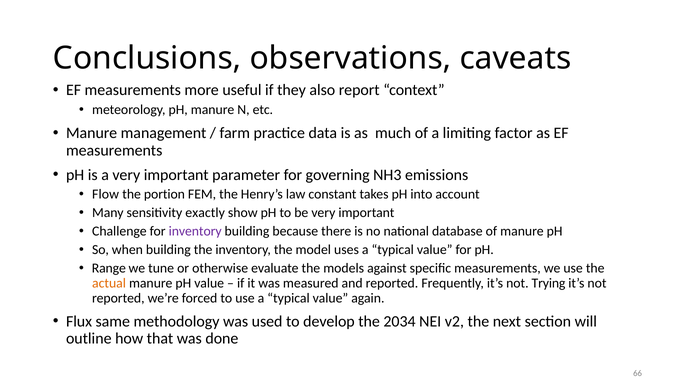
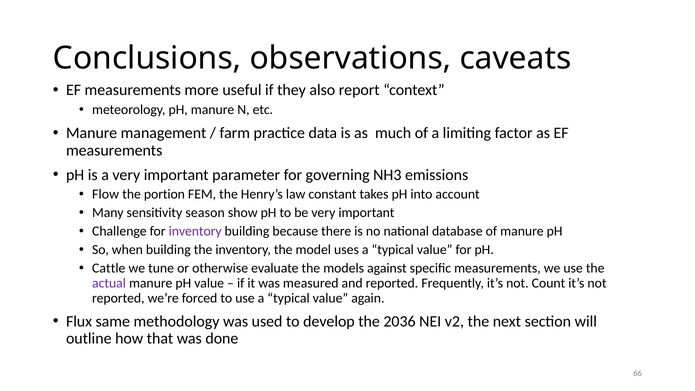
exactly: exactly -> season (205, 213)
Range: Range -> Cattle (109, 268)
actual colour: orange -> purple (109, 283)
Trying: Trying -> Count (548, 283)
2034: 2034 -> 2036 (400, 321)
